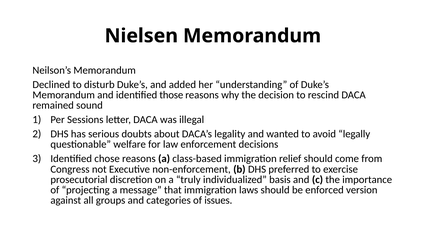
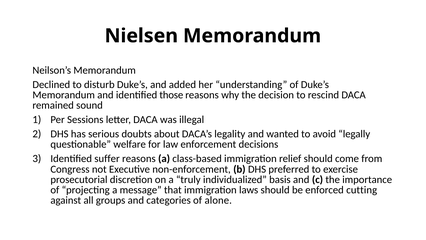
chose: chose -> suffer (107, 159)
version: version -> cutting (362, 190)
issues: issues -> alone (218, 200)
